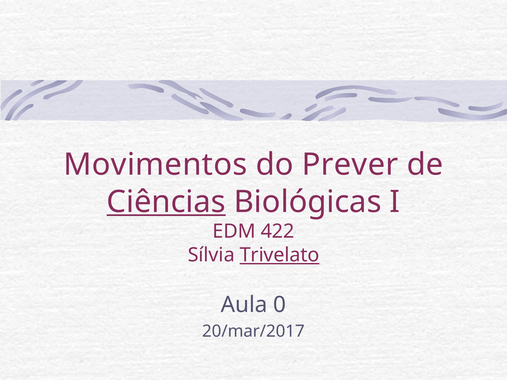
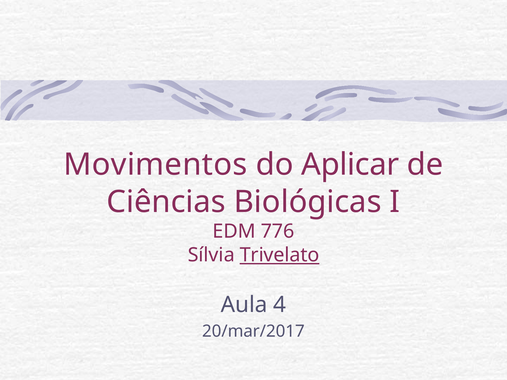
Prever: Prever -> Aplicar (350, 165)
Ciências underline: present -> none (166, 202)
422: 422 -> 776 (278, 232)
0: 0 -> 4 (280, 305)
